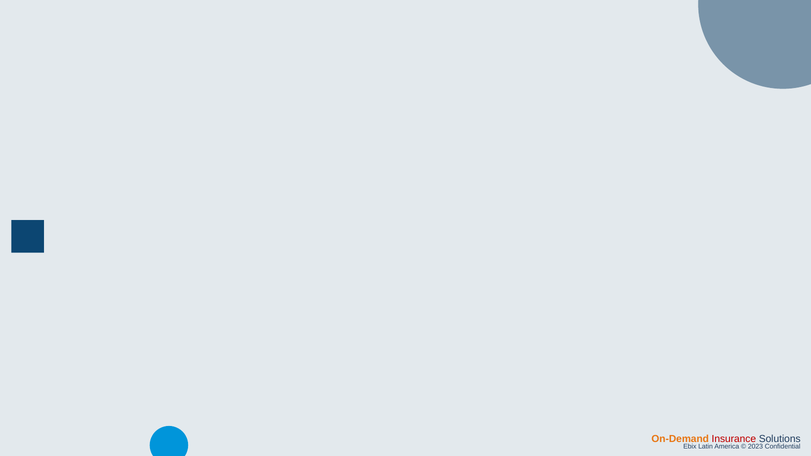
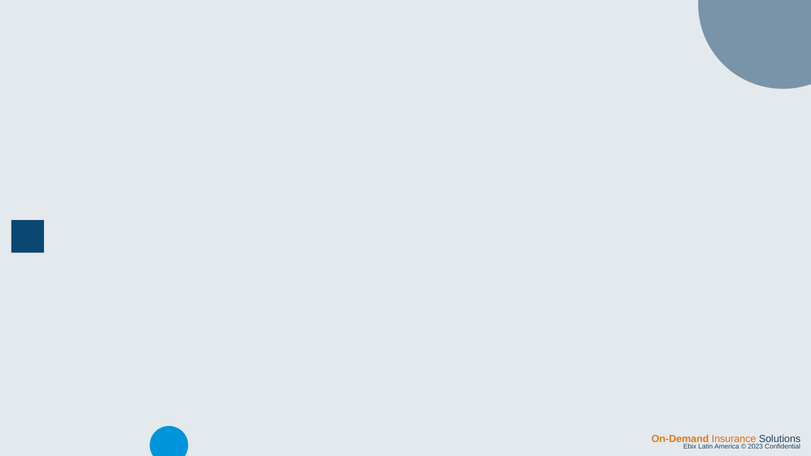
Insurance colour: red -> orange (734, 439)
